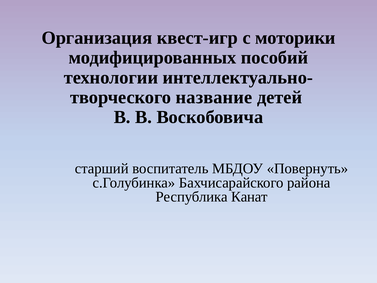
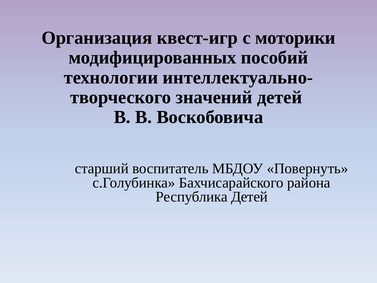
название: название -> значений (214, 97)
Республика Канат: Канат -> Детей (249, 197)
